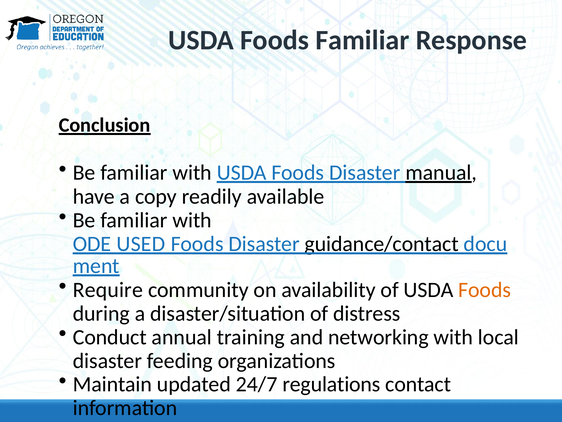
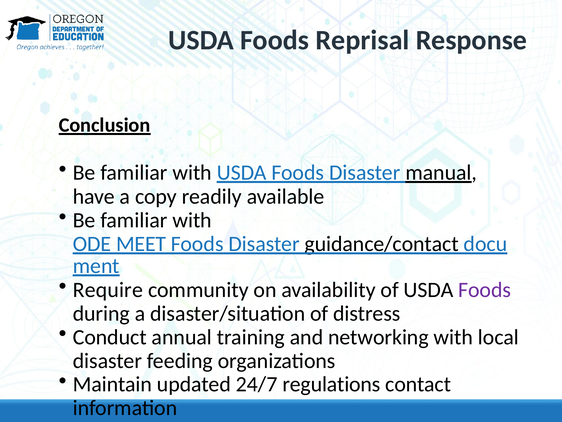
Foods Familiar: Familiar -> Reprisal (362, 40)
USED: USED -> MEET (141, 244)
Foods colour: orange -> purple (485, 290)
